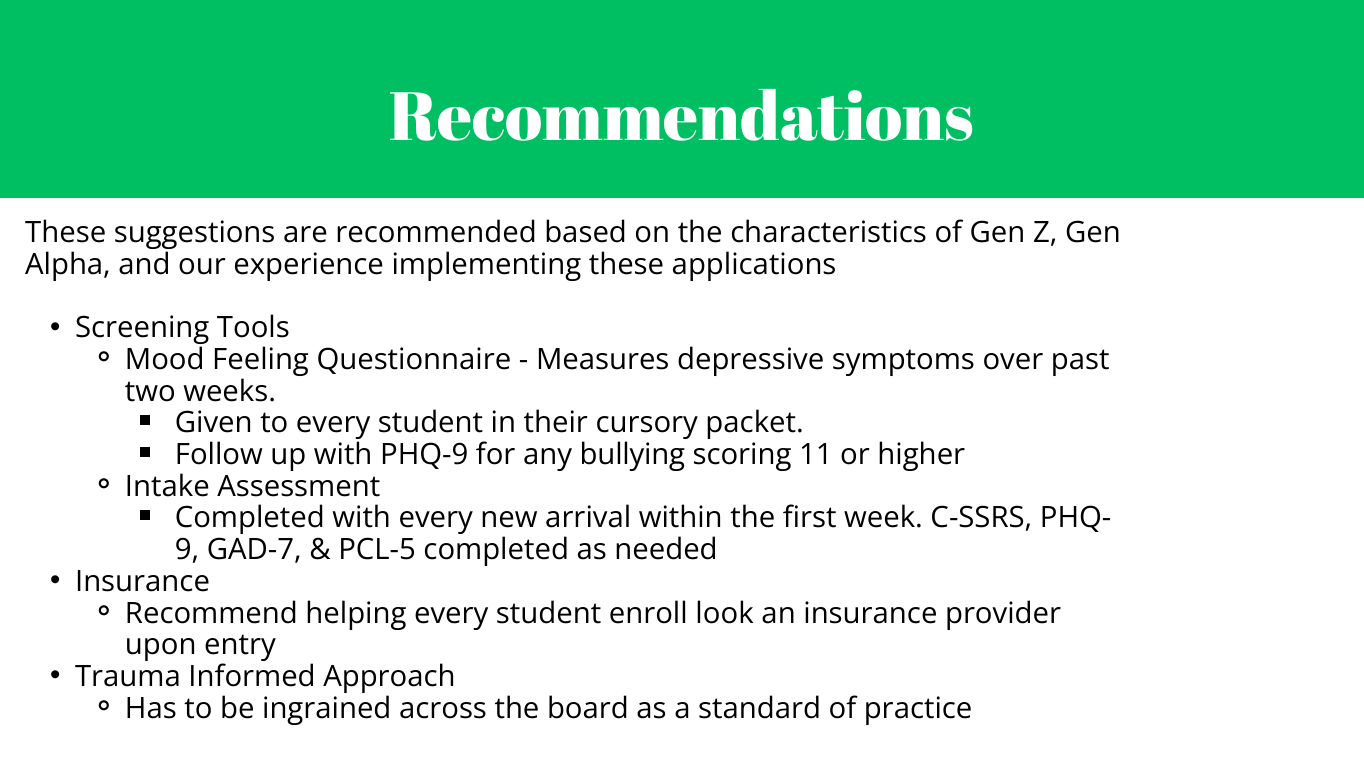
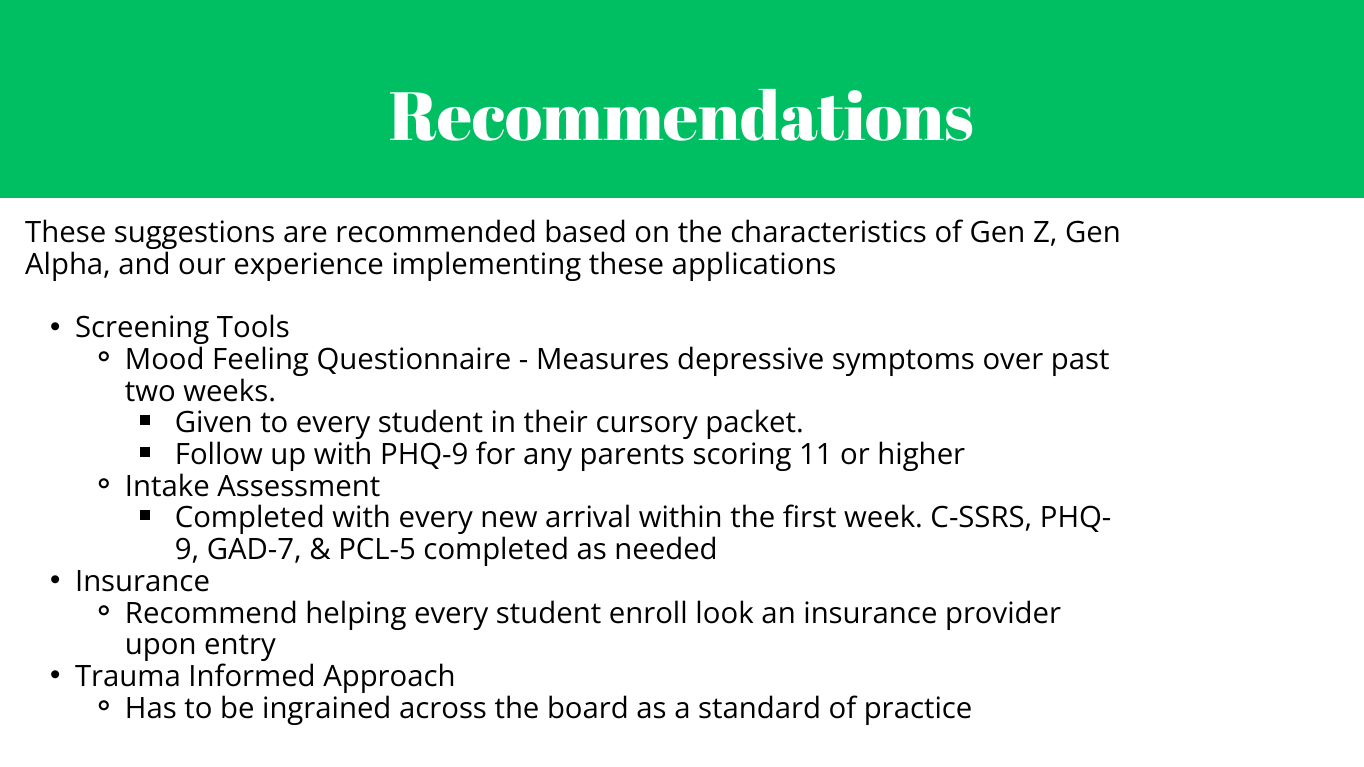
bullying: bullying -> parents (632, 455)
